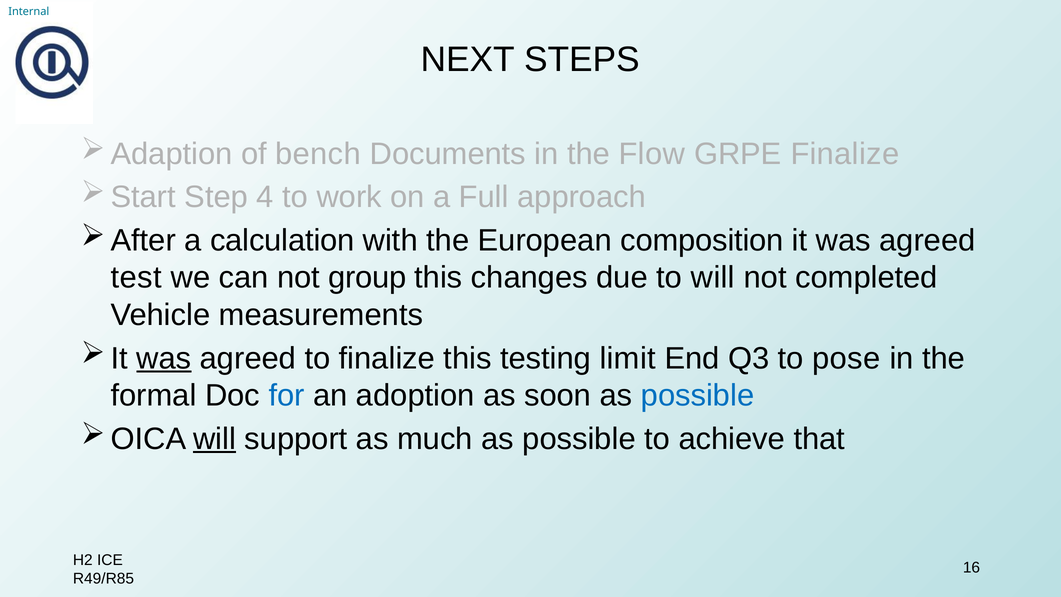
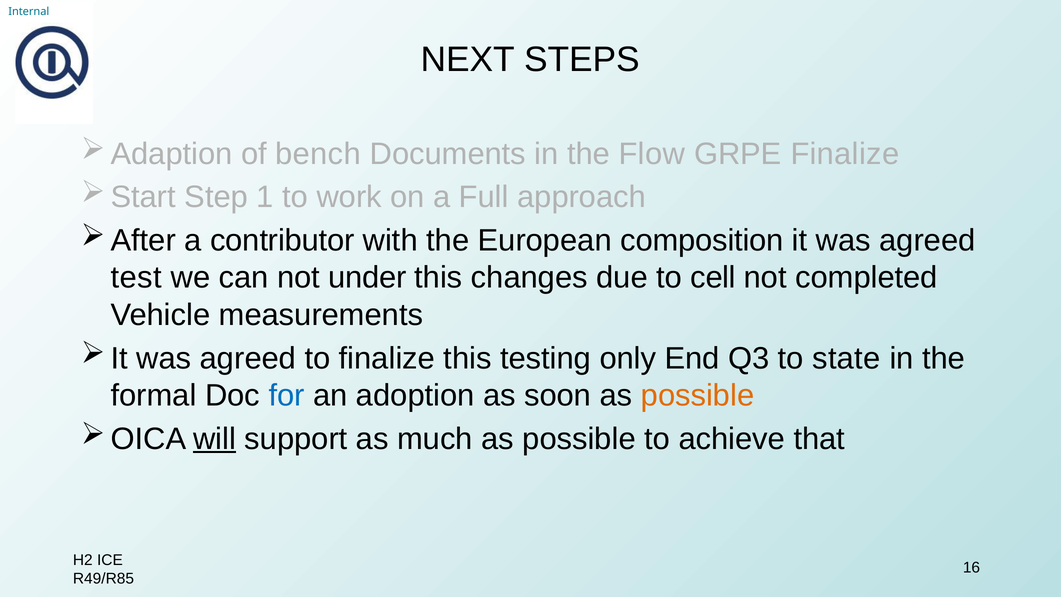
4: 4 -> 1 (265, 197)
calculation: calculation -> contributor (282, 241)
group: group -> under (367, 278)
to will: will -> cell (713, 278)
was underline: present -> none (164, 358)
limit: limit -> only (628, 358)
pose: pose -> state (846, 358)
possible colour: blue -> orange (698, 395)
